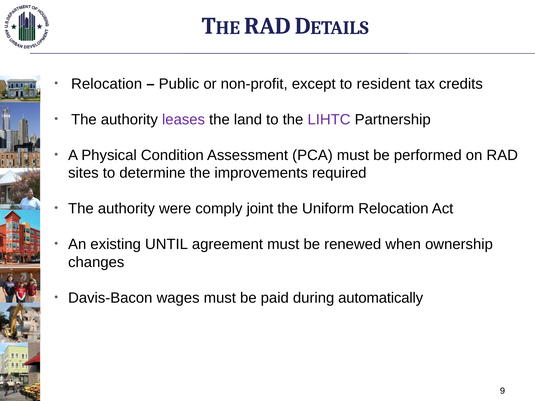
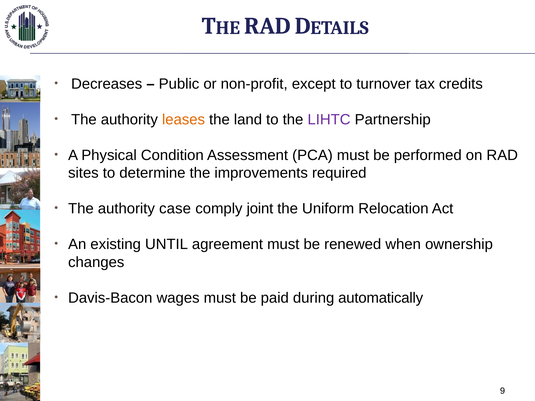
Relocation: Relocation -> Decreases (107, 84)
resident: resident -> turnover (384, 84)
leases colour: purple -> orange (184, 120)
were: were -> case (175, 209)
